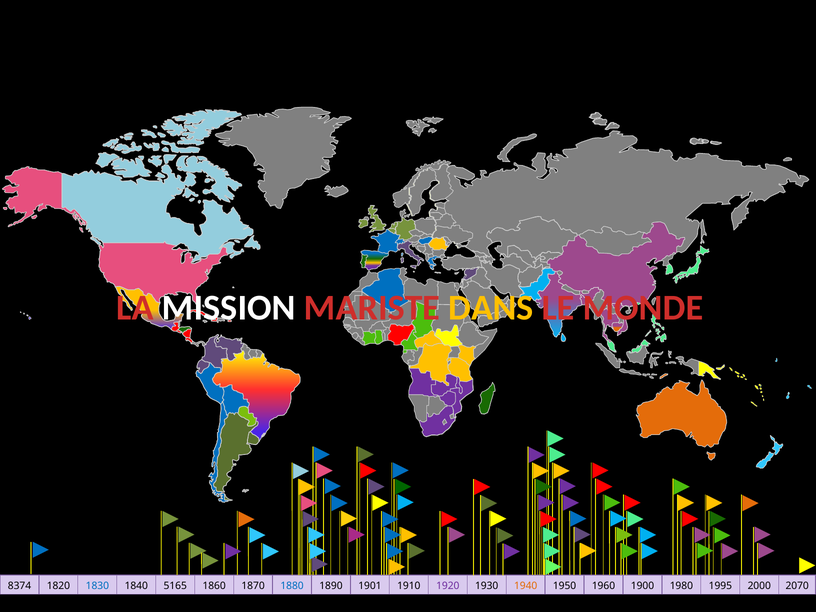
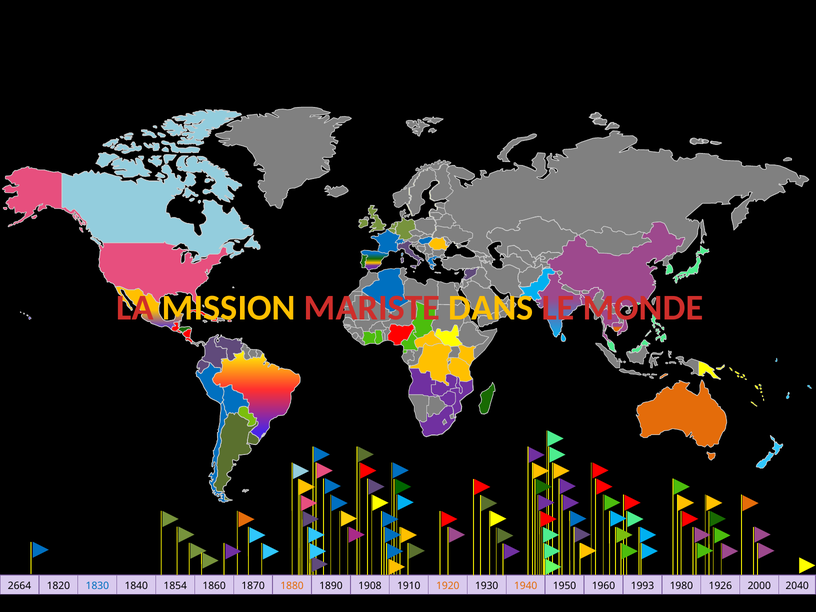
MISSION colour: white -> yellow (229, 308)
8374: 8374 -> 2664 (19, 586)
5165: 5165 -> 1854 (175, 586)
1880 colour: blue -> orange (292, 586)
1901: 1901 -> 1908 (370, 586)
1920 colour: purple -> orange (448, 586)
1900: 1900 -> 1993 (642, 586)
1995: 1995 -> 1926 (720, 586)
2070: 2070 -> 2040 (797, 586)
